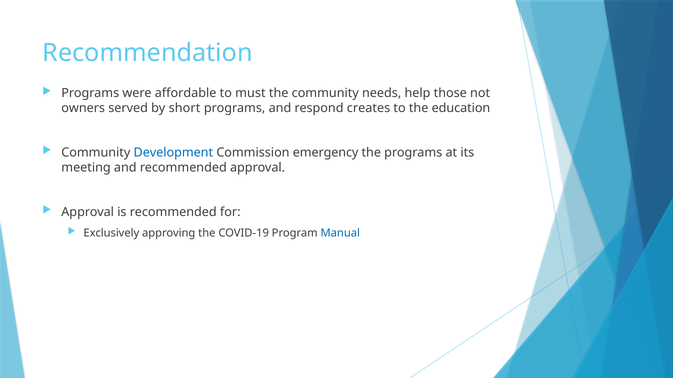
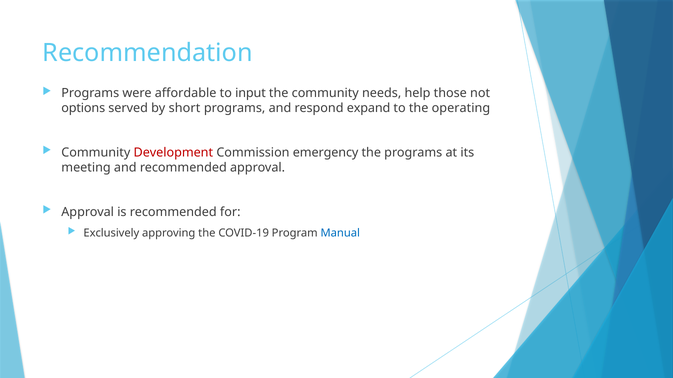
must: must -> input (251, 93)
owners: owners -> options (83, 108)
creates: creates -> expand (369, 108)
education: education -> operating (461, 108)
Development colour: blue -> red (173, 153)
